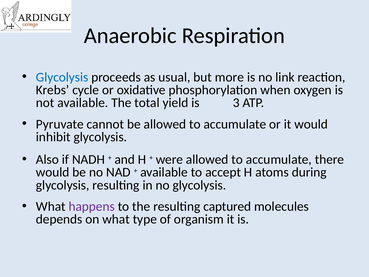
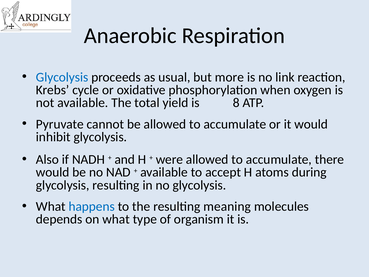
3: 3 -> 8 (236, 103)
happens colour: purple -> blue (92, 206)
captured: captured -> meaning (227, 206)
